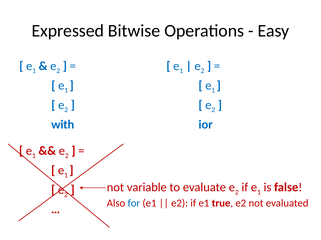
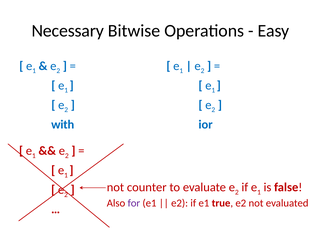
Expressed: Expressed -> Necessary (68, 31)
variable: variable -> counter (147, 188)
for colour: blue -> purple (134, 204)
